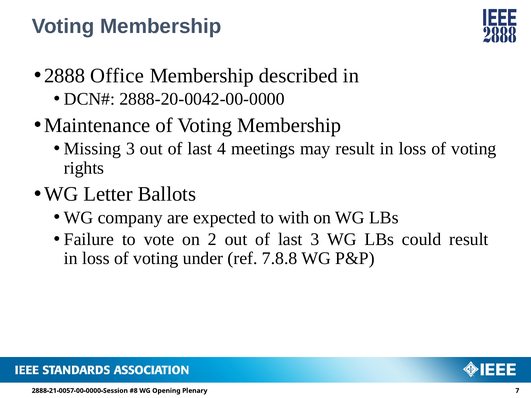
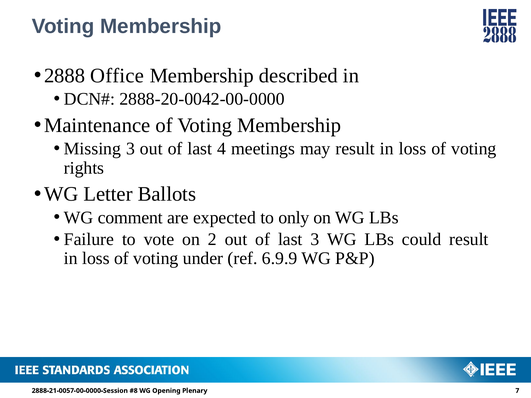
company: company -> comment (130, 218)
with: with -> only (294, 218)
7.8.8: 7.8.8 -> 6.9.9 (280, 259)
